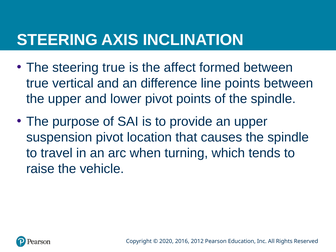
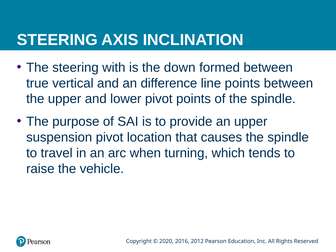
steering true: true -> with (114, 68)
affect: affect -> down (180, 68)
